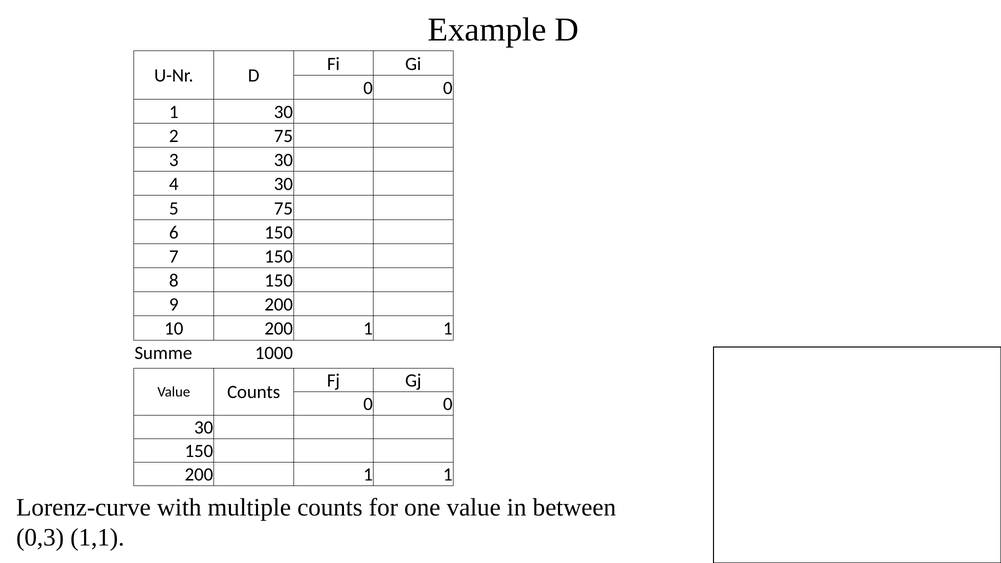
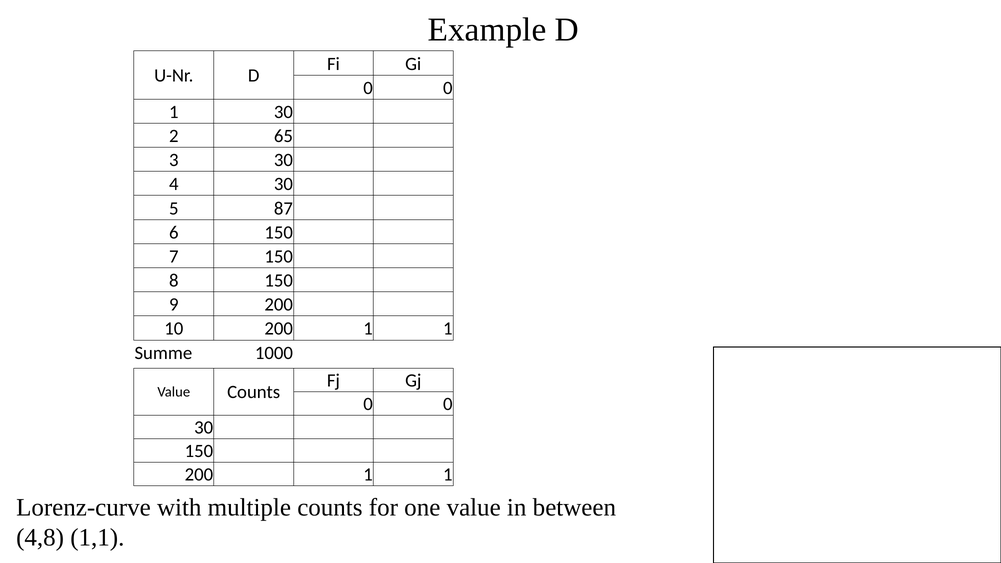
2 75: 75 -> 65 (283, 136)
5 75: 75 -> 87 (283, 208)
0,3: 0,3 -> 4,8 (40, 538)
